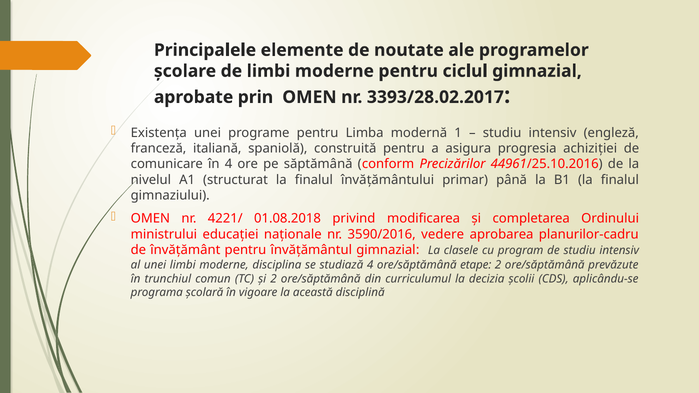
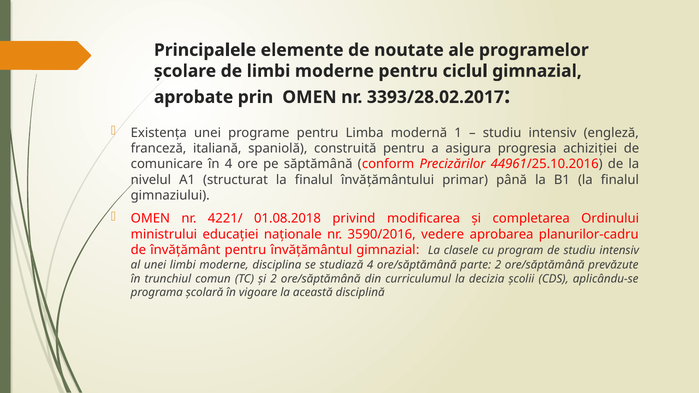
etape: etape -> parte (476, 265)
